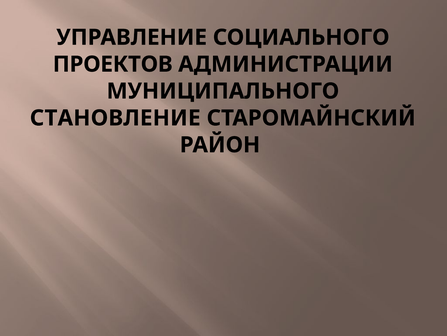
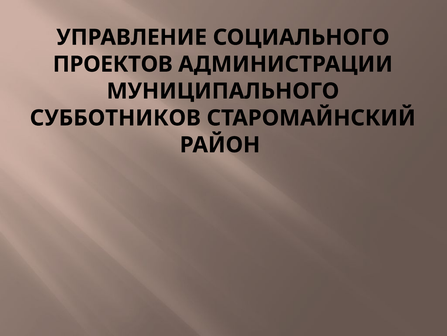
СТАНОВЛЕНИЕ: СТАНОВЛЕНИЕ -> СУББОТНИКОВ (115, 118)
